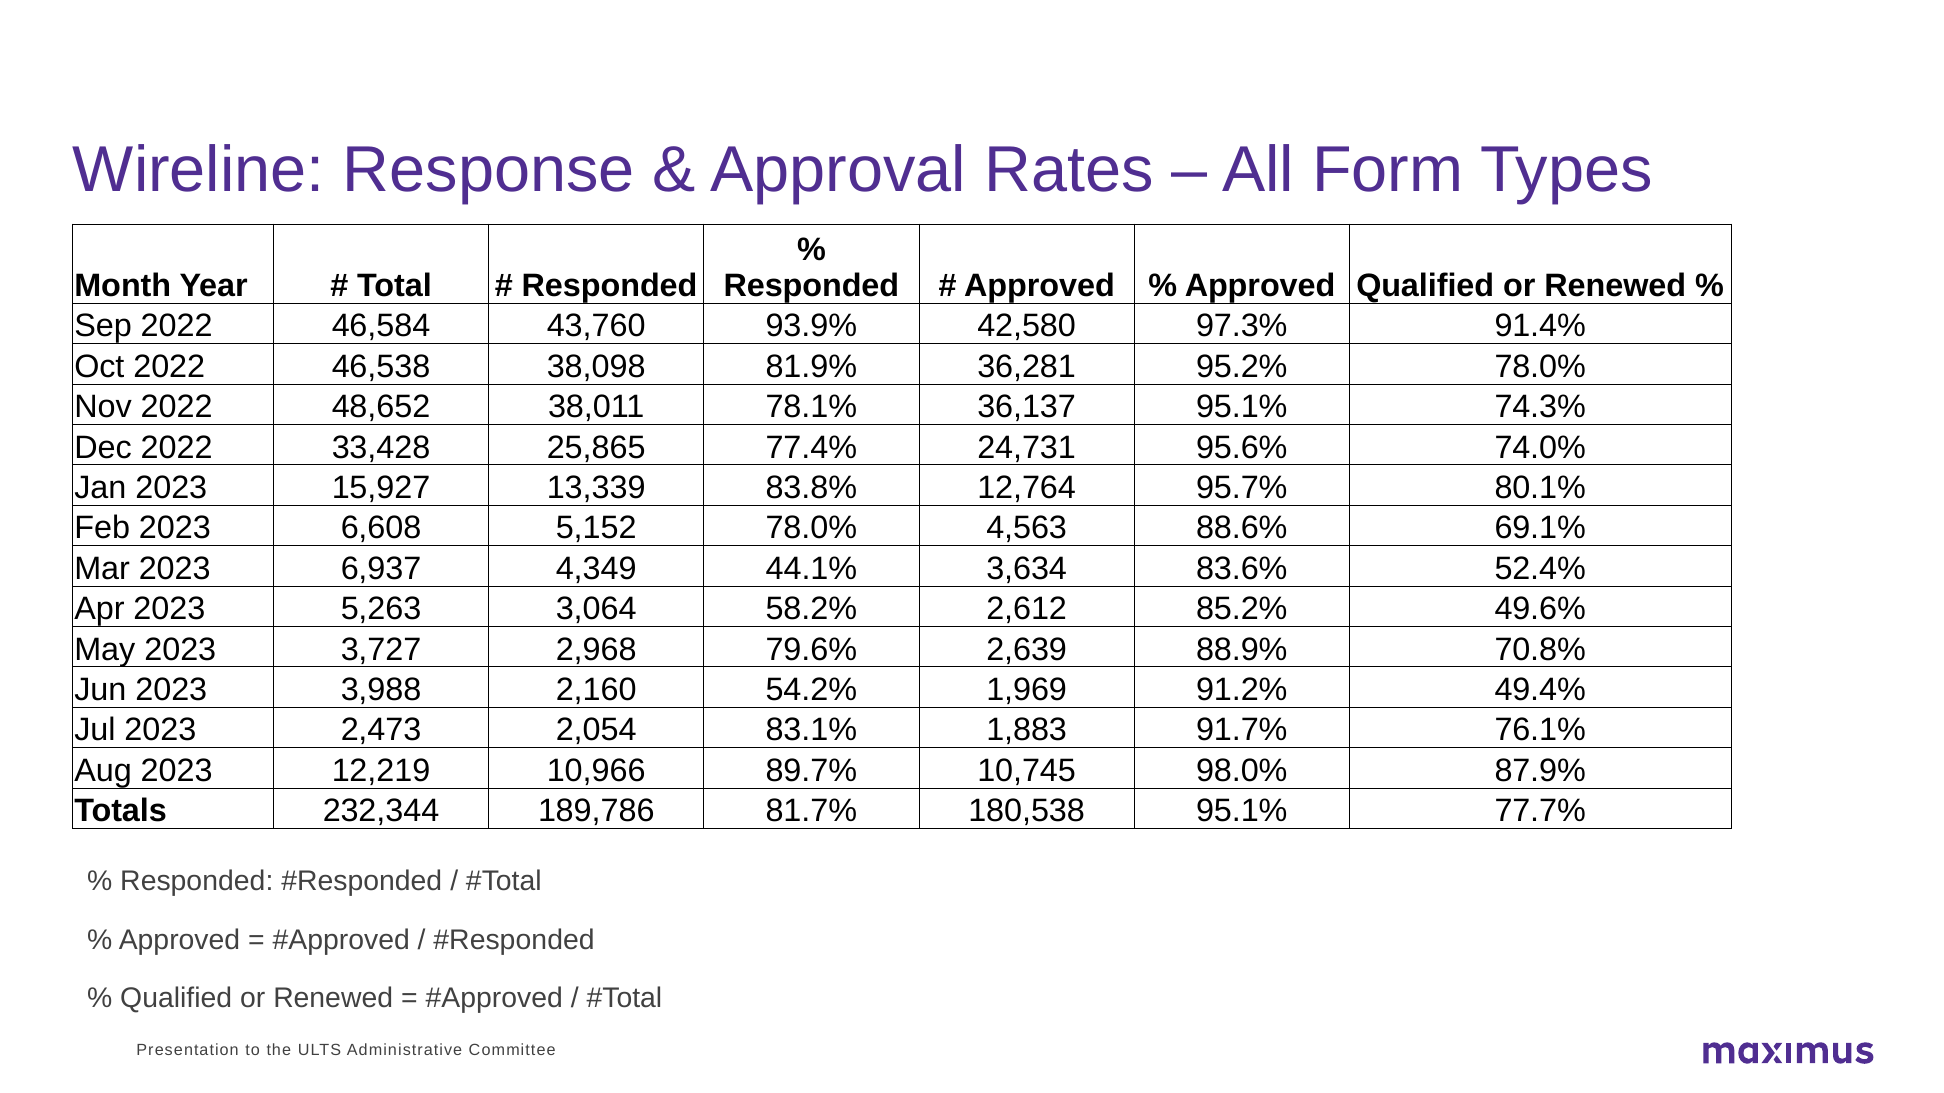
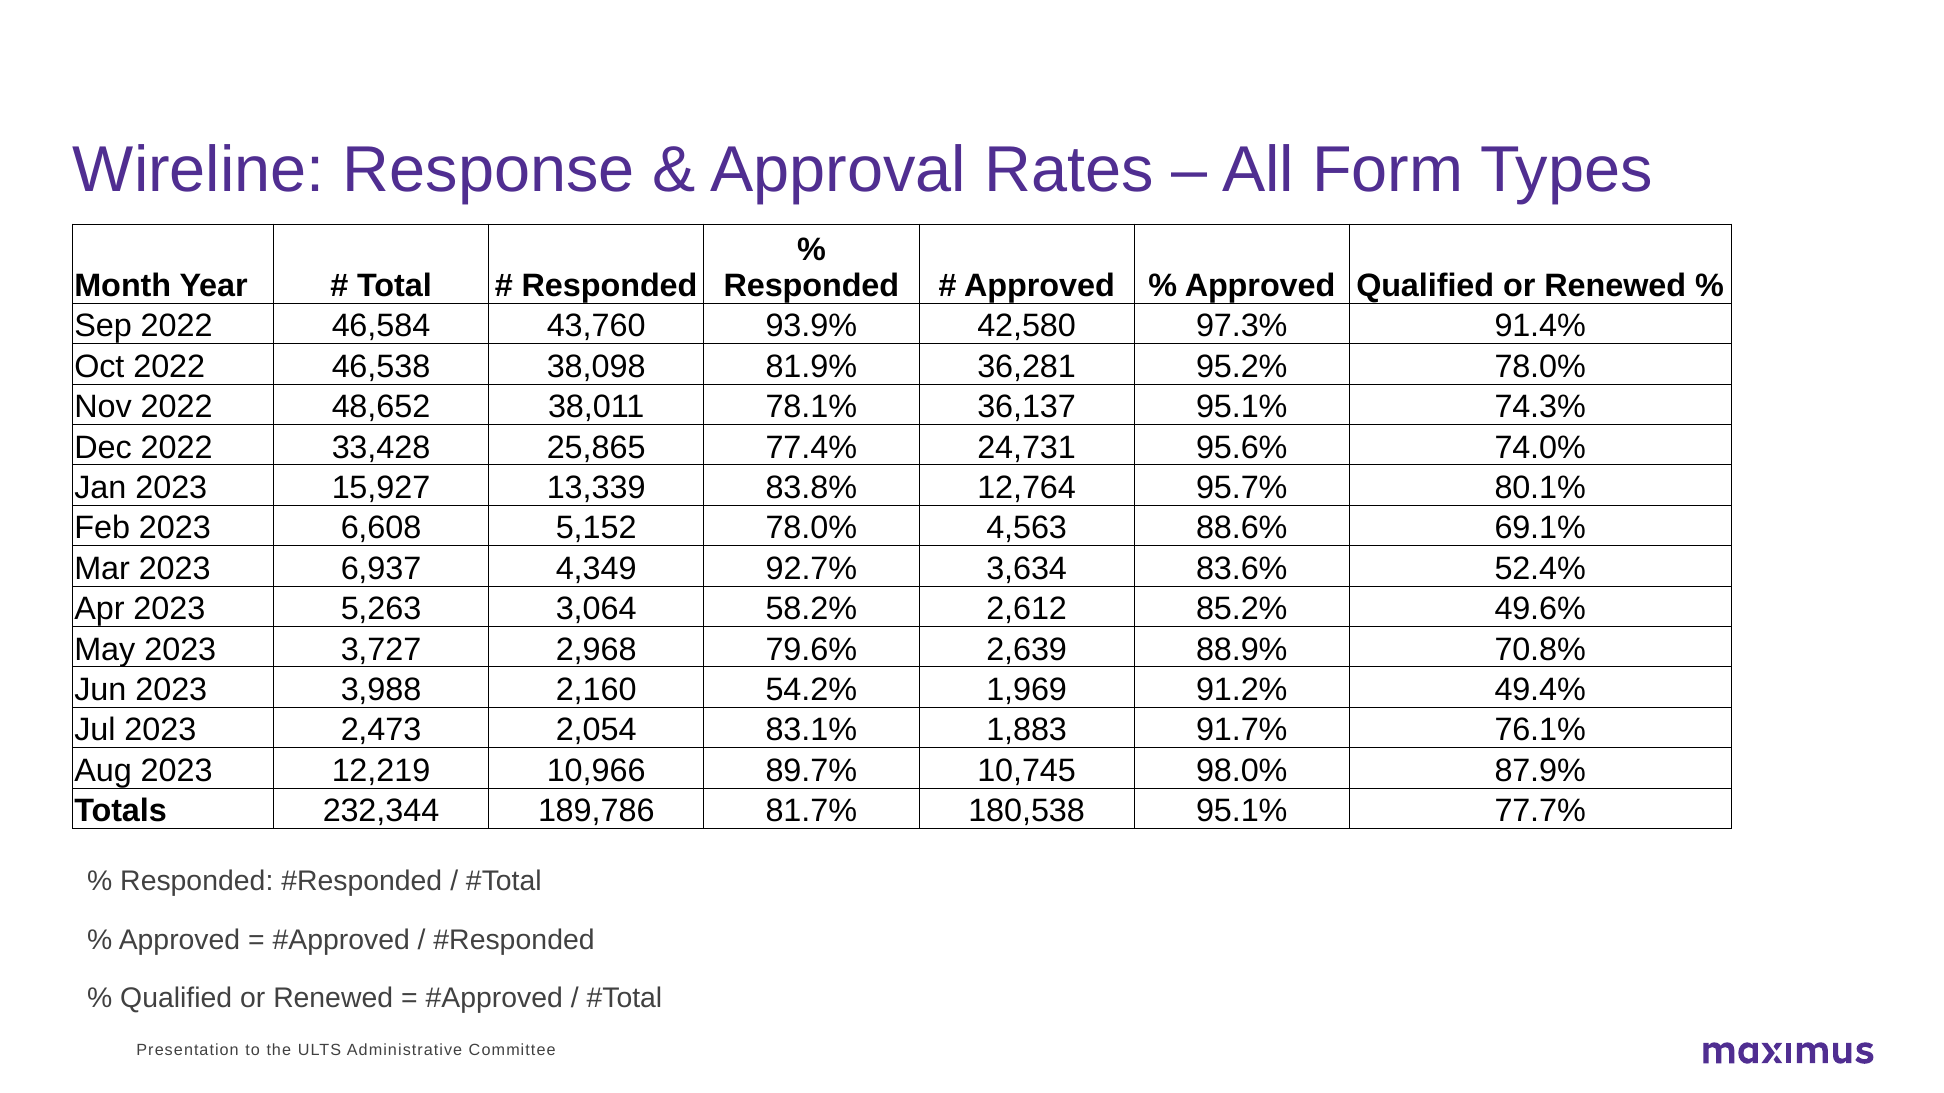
44.1%: 44.1% -> 92.7% (811, 569)
